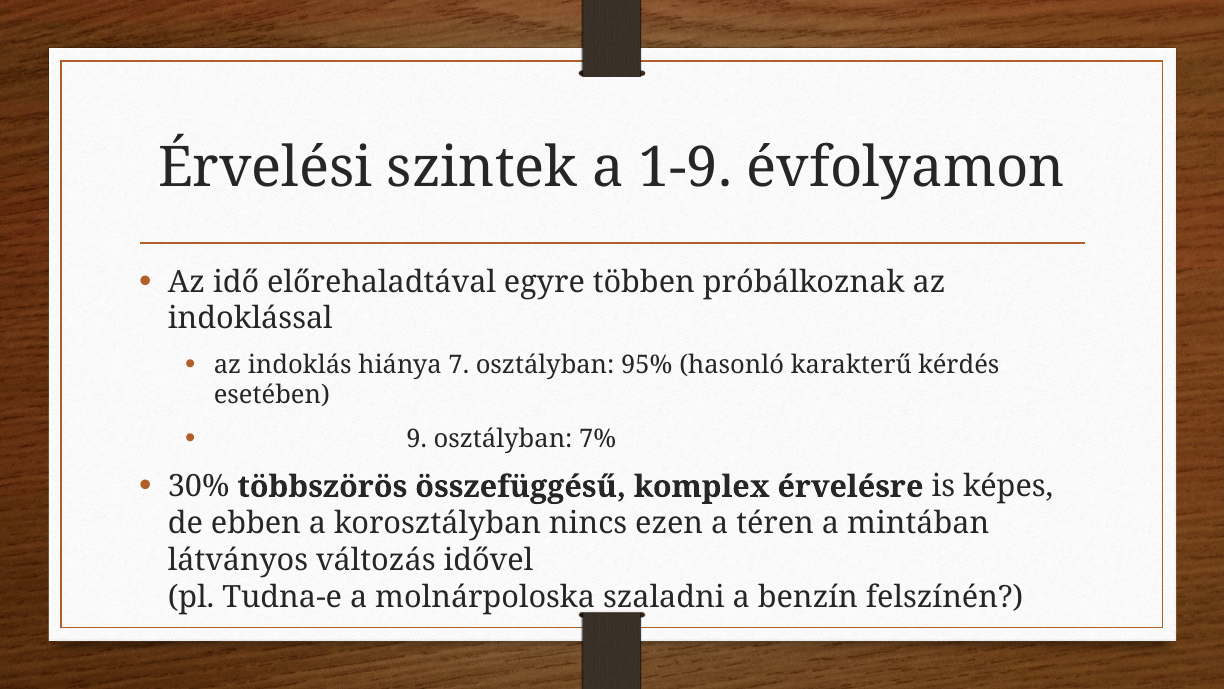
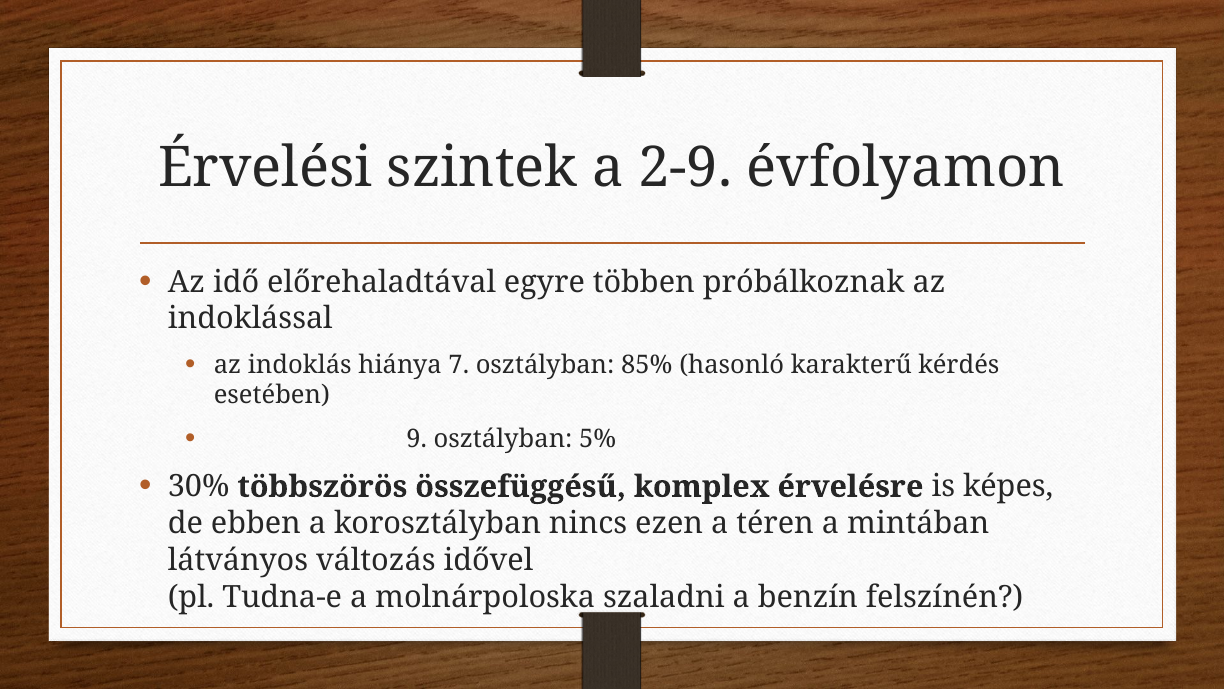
1-9: 1-9 -> 2-9 (685, 168)
95%: 95% -> 85% (647, 365)
7%: 7% -> 5% (598, 439)
